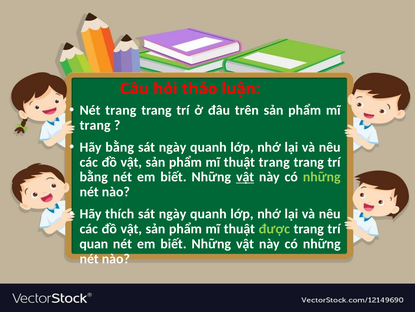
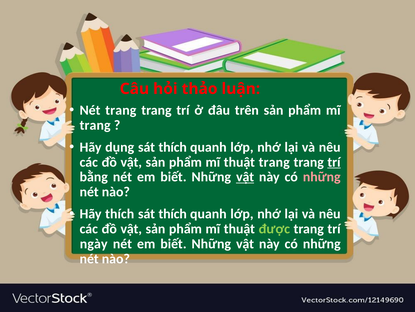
Hãy bằng: bằng -> dụng (120, 147)
ngày: ngày -> thích (173, 147)
trí underline: none -> present (334, 162)
những colour: light green -> pink (322, 177)
ngày: ngày -> thích (173, 213)
quan: quan -> ngày (94, 243)
